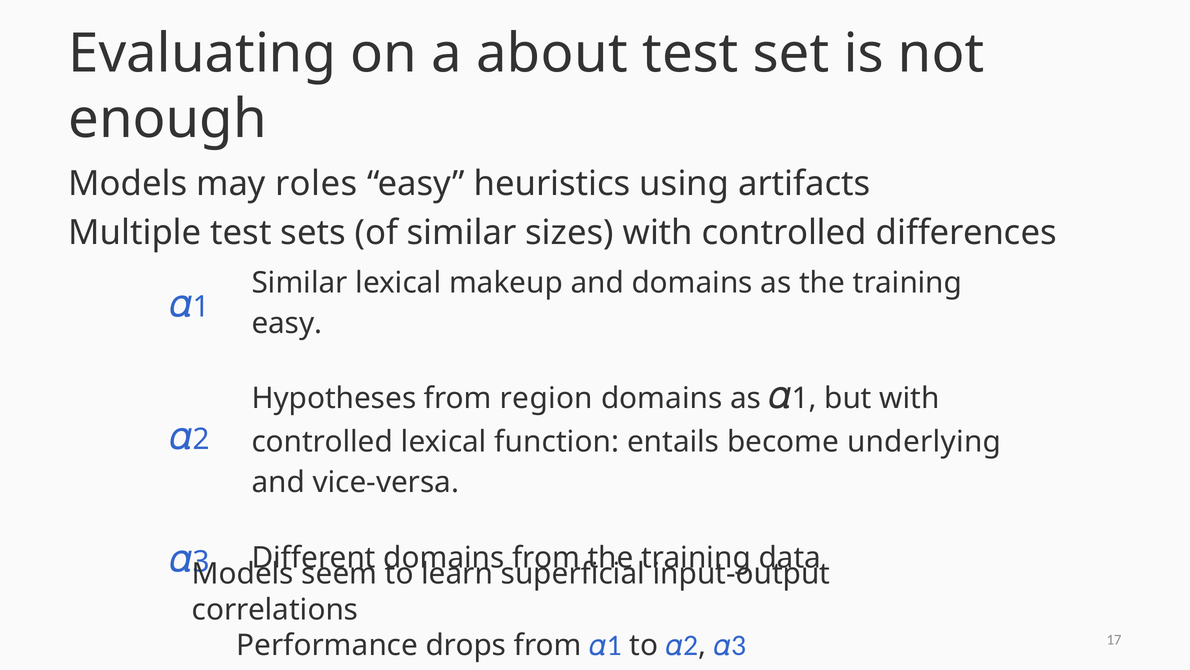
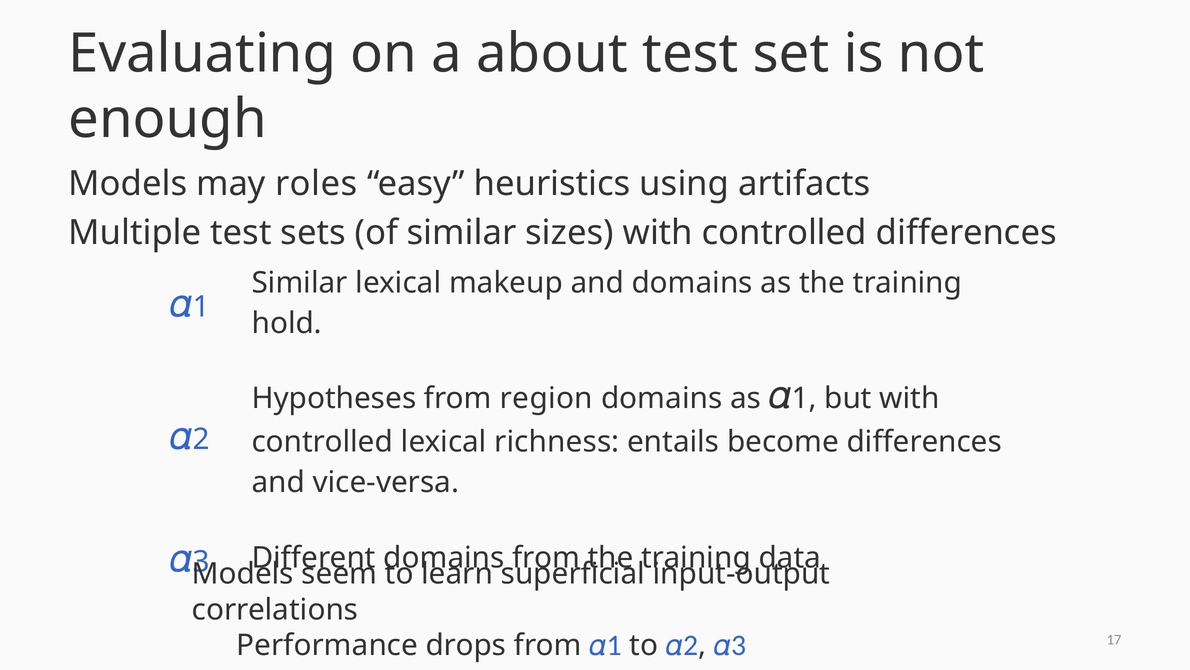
easy: easy -> hold (287, 323)
function: function -> richness (557, 442)
become underlying: underlying -> differences (924, 442)
